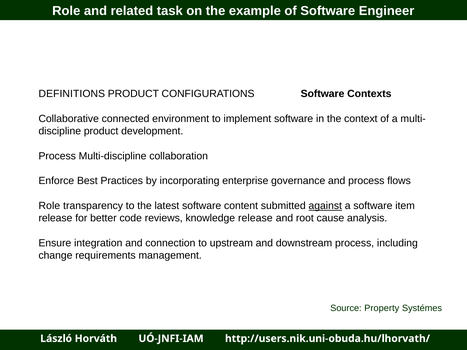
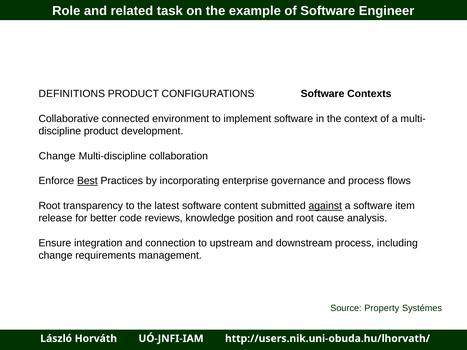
Process: Process -> Change (57, 156)
Best underline: none -> present (87, 181)
Role: Role -> Root (49, 206)
knowledge release: release -> position (255, 218)
